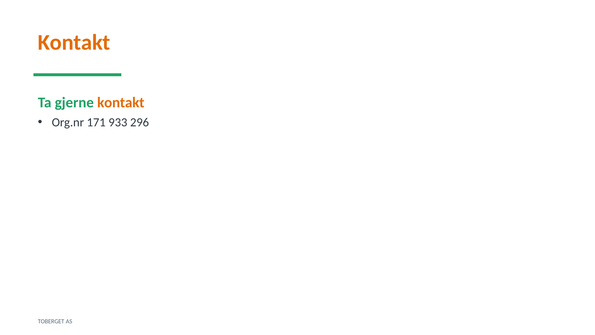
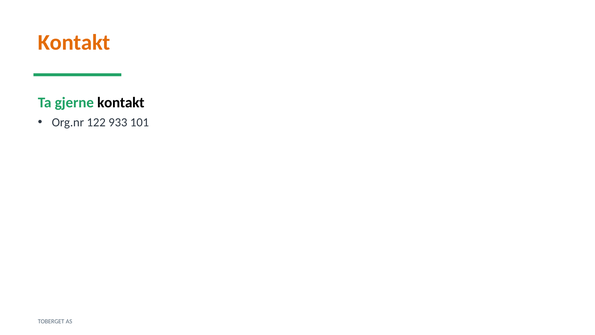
kontakt colour: orange -> black (121, 102)
171: 171 -> 122 (96, 122)
296: 296 -> 101 (140, 122)
